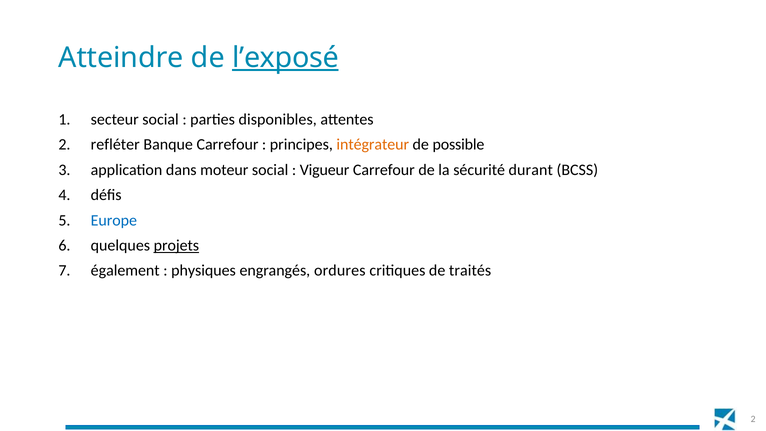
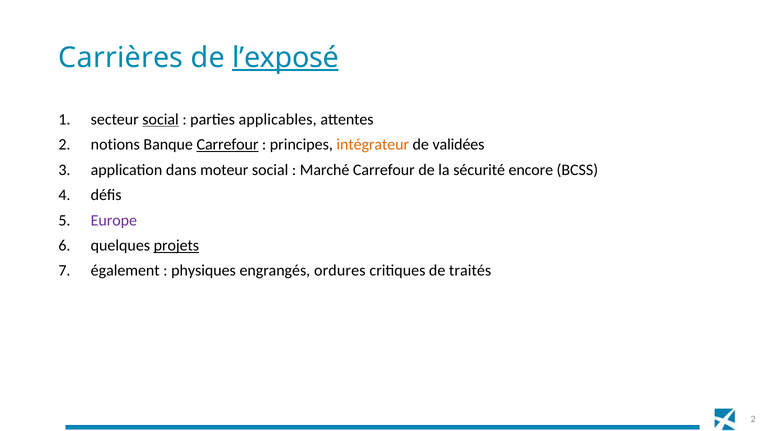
Atteindre: Atteindre -> Carrières (121, 58)
social underline: none -> present (161, 119)
disponibles: disponibles -> applicables (278, 119)
refléter: refléter -> notions (115, 145)
Carrefour underline: none -> present (228, 145)
possible: possible -> validées (458, 145)
Vigueur: Vigueur -> Marché (325, 170)
durant: durant -> encore (531, 170)
Europe colour: blue -> purple (114, 220)
